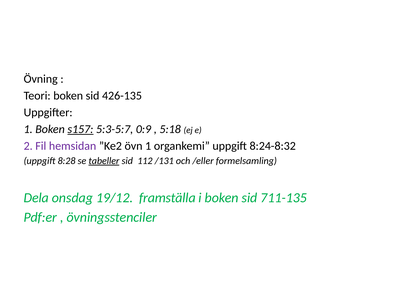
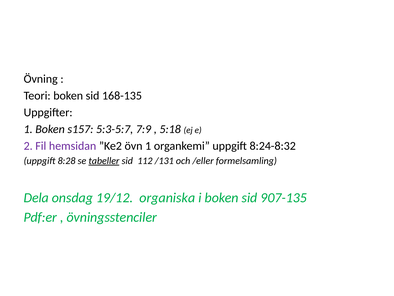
426-135: 426-135 -> 168-135 (122, 96)
s157 underline: present -> none (80, 129)
0:9: 0:9 -> 7:9 (144, 129)
framställa: framställa -> organiska (167, 197)
711-135: 711-135 -> 907-135 (284, 197)
